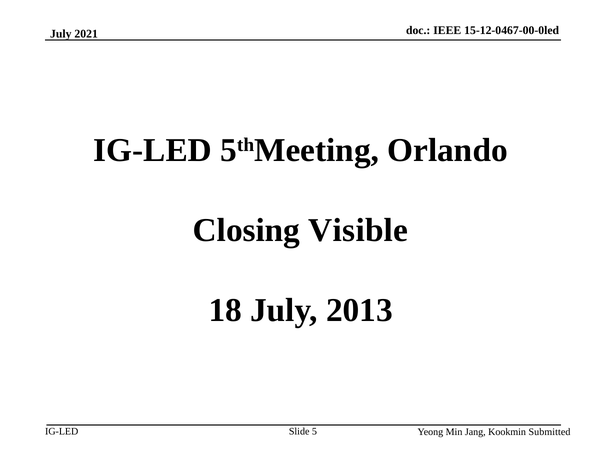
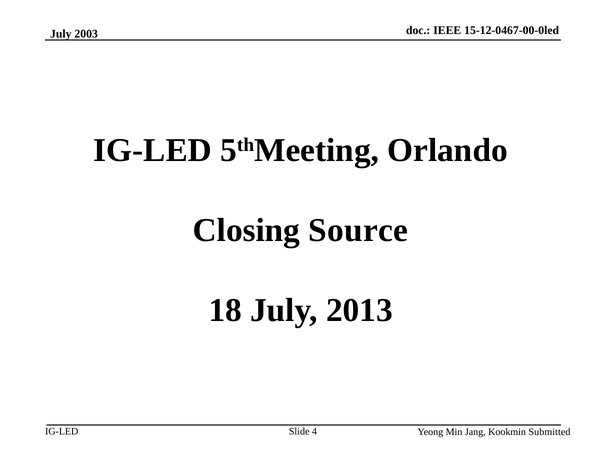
2021: 2021 -> 2003 (86, 34)
Visible: Visible -> Source (358, 231)
5: 5 -> 4 (315, 432)
